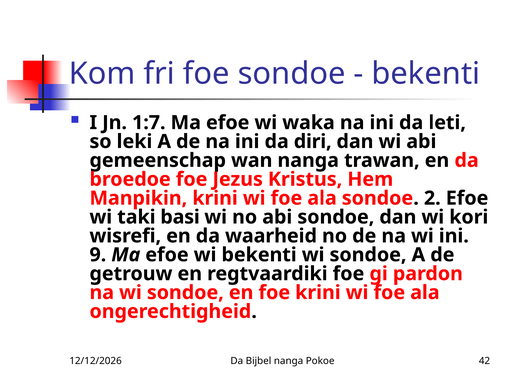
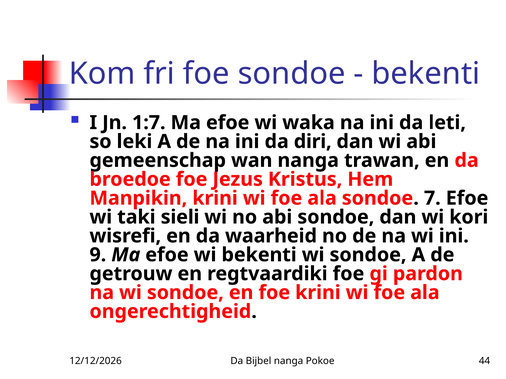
2: 2 -> 7 (432, 198)
basi: basi -> sieli (180, 217)
42: 42 -> 44 (484, 361)
